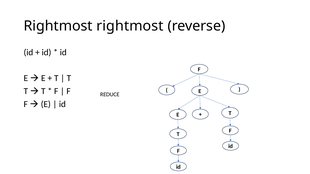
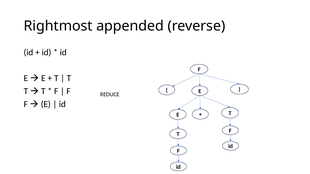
Rightmost rightmost: rightmost -> appended (130, 26)
